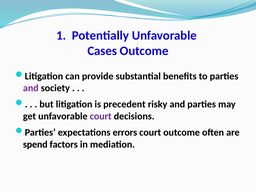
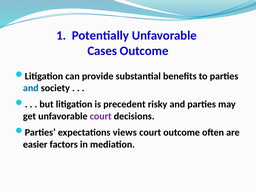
and colour: purple -> blue (31, 88)
errors: errors -> views (125, 132)
spend: spend -> easier (35, 144)
